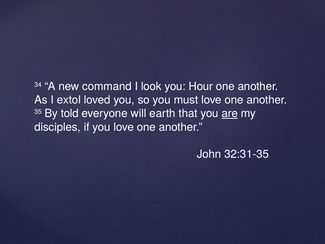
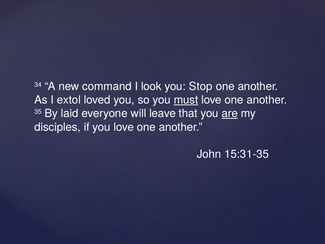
Hour: Hour -> Stop (201, 86)
must underline: none -> present (186, 100)
told: told -> laid (70, 113)
earth: earth -> leave (163, 113)
32:31-35: 32:31-35 -> 15:31-35 (247, 154)
